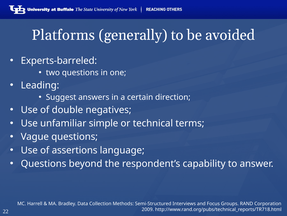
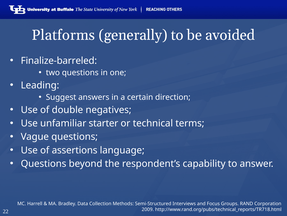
Experts-barreled: Experts-barreled -> Finalize-barreled (59, 60)
simple: simple -> starter (103, 123)
